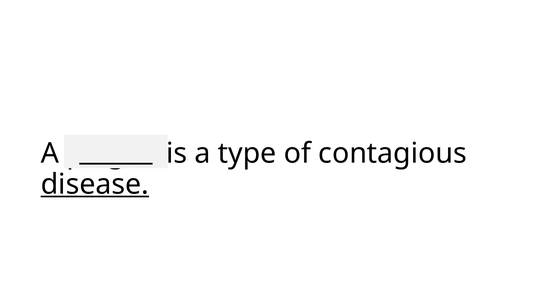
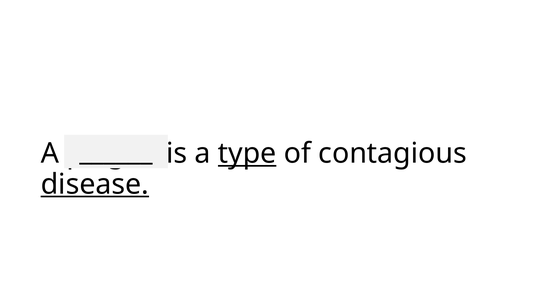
type underline: none -> present (247, 153)
